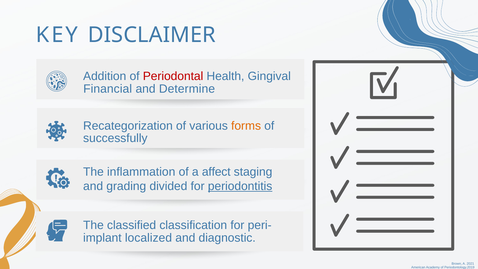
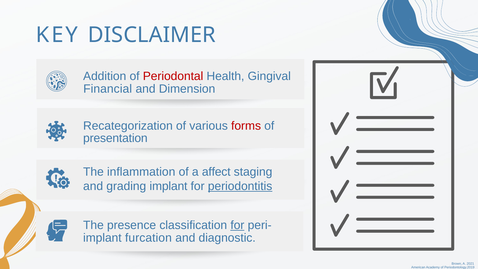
Determine: Determine -> Dimension (187, 89)
forms colour: orange -> red (246, 126)
successfully: successfully -> presentation (115, 138)
grading divided: divided -> implant (168, 186)
classified: classified -> presence (132, 225)
for underline: none -> present (237, 225)
localized: localized -> furcation (148, 238)
